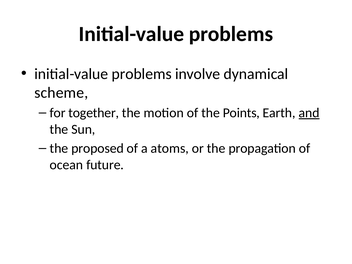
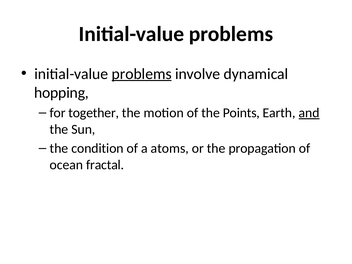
problems underline: none -> present (142, 74)
scheme: scheme -> hopping (61, 93)
proposed: proposed -> condition (98, 148)
future: future -> fractal (105, 165)
